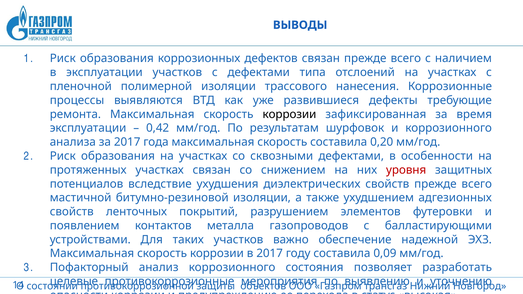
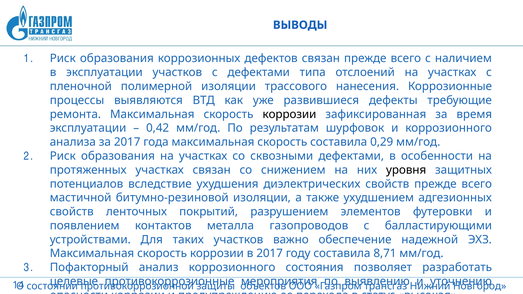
0,20: 0,20 -> 0,29 (382, 142)
уровня colour: red -> black (406, 170)
0,09: 0,09 -> 8,71 (385, 254)
